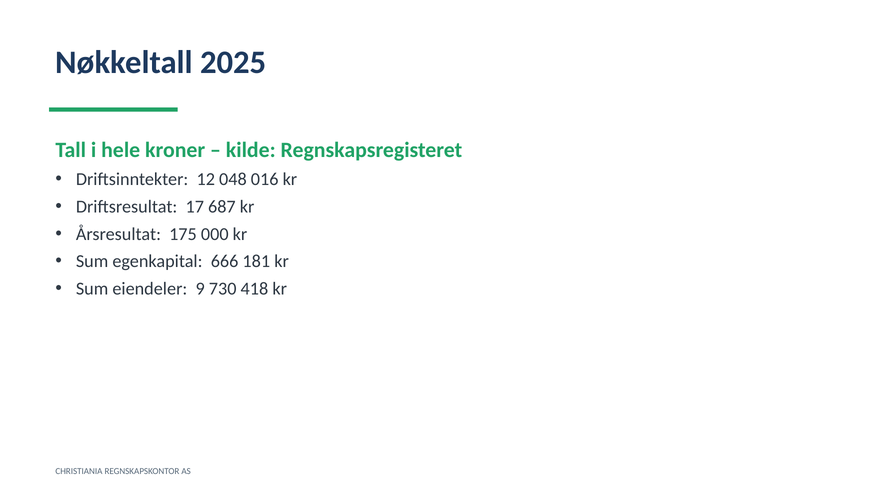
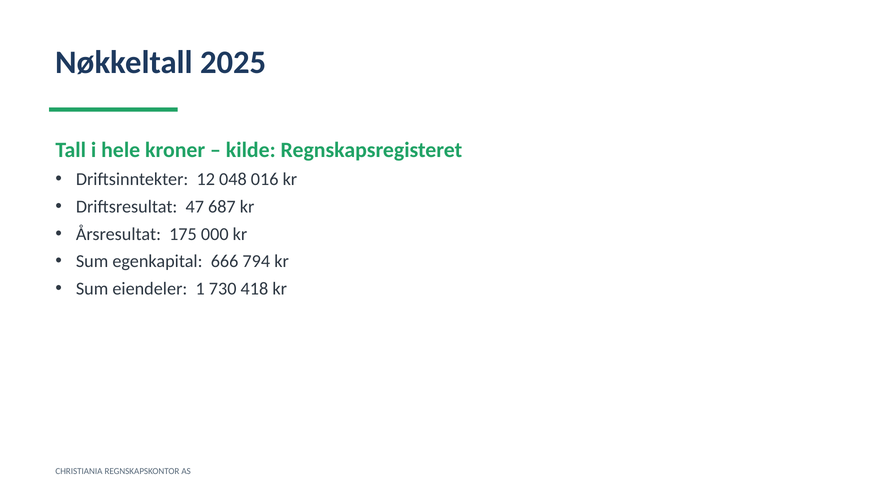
17: 17 -> 47 (195, 207)
181: 181 -> 794 (256, 261)
9: 9 -> 1 (200, 288)
